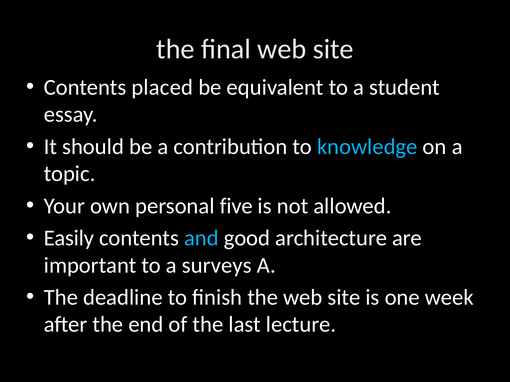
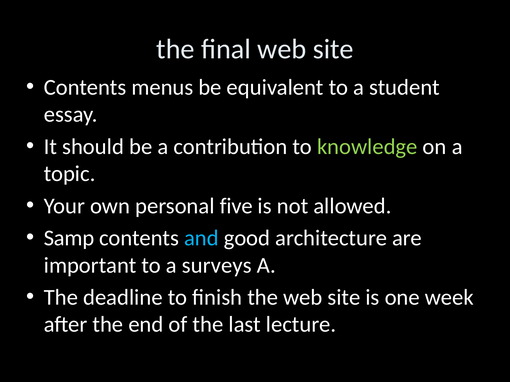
placed: placed -> menus (162, 87)
knowledge colour: light blue -> light green (367, 147)
Easily: Easily -> Samp (69, 238)
